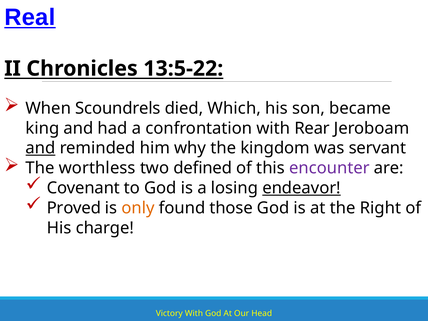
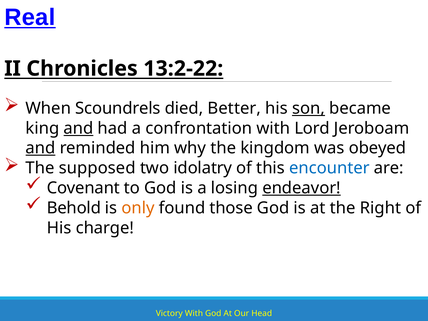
13:5-22: 13:5-22 -> 13:2-22 (183, 69)
Which: Which -> Better (234, 108)
son underline: none -> present (309, 108)
and underline: none -> present (78, 128)
Rear: Rear -> Lord (312, 128)
servant: servant -> obeyed (377, 148)
worthless: worthless -> supposed (97, 168)
defined: defined -> idolatry (203, 168)
encounter colour: purple -> blue (329, 168)
Proved: Proved -> Behold (74, 208)
